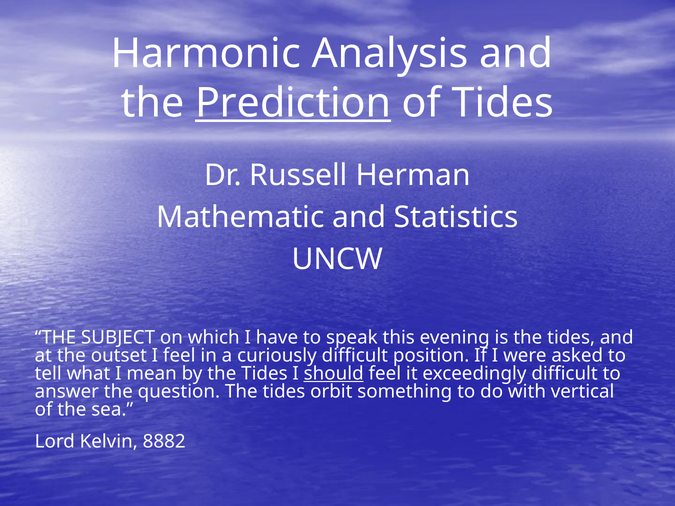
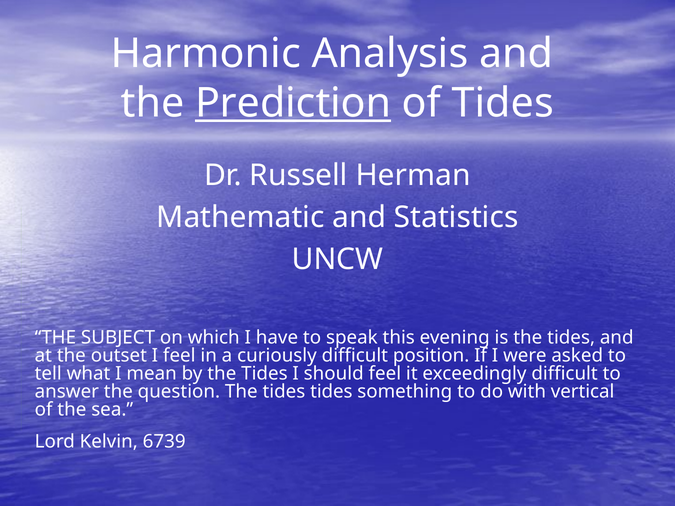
should underline: present -> none (334, 374)
tides orbit: orbit -> tides (331, 392)
8882: 8882 -> 6739 (164, 442)
